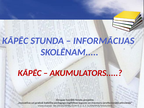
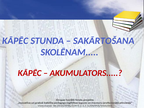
INFORMĀCIJAS: INFORMĀCIJAS -> SAKĀRTOŠANA (104, 41)
